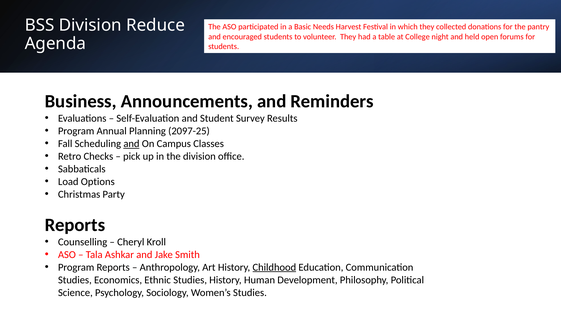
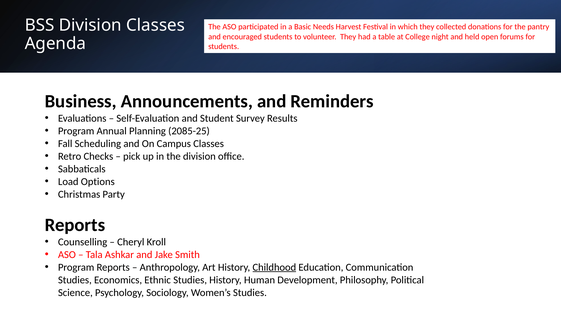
Division Reduce: Reduce -> Classes (156, 25)
2097-25: 2097-25 -> 2085-25 (189, 131)
and underline: present -> none (131, 143)
